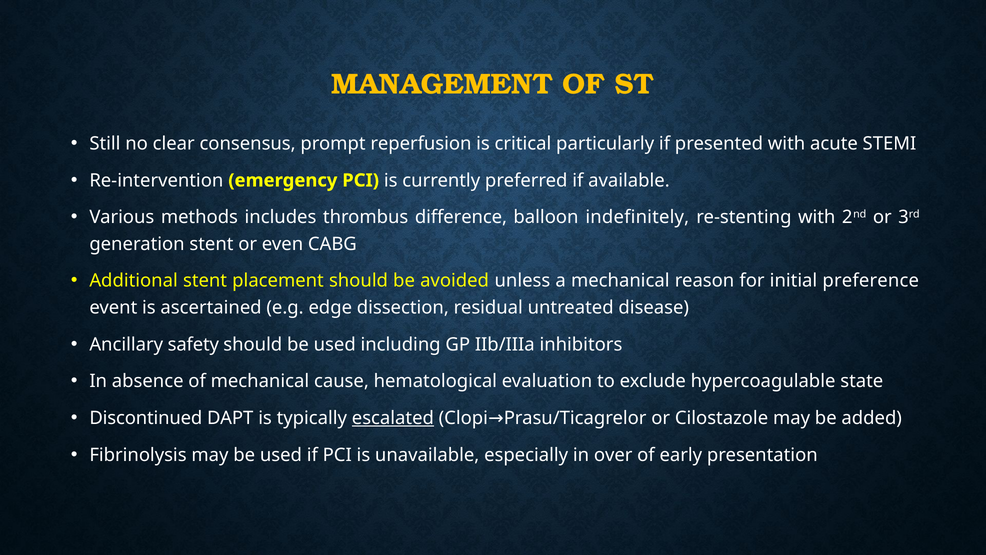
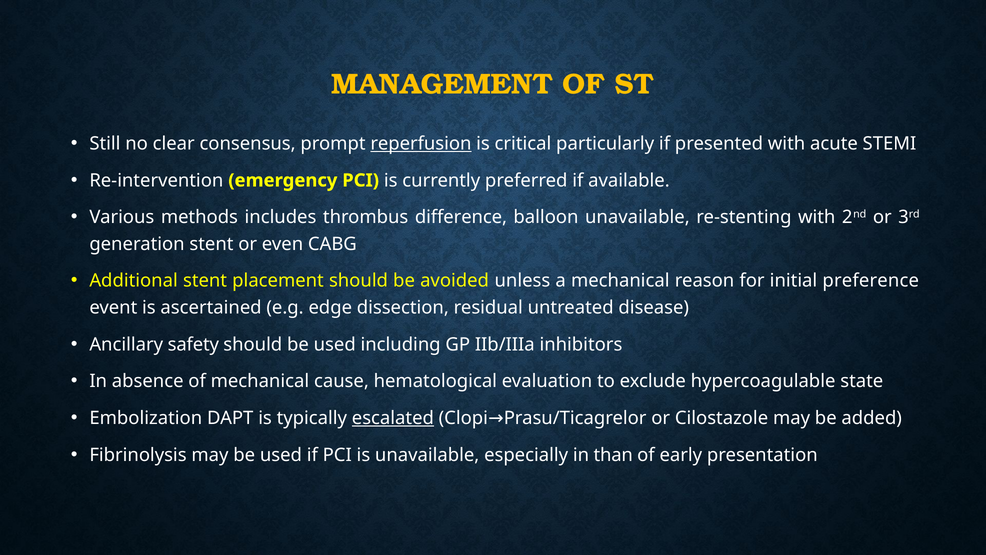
reperfusion underline: none -> present (421, 143)
balloon indefinitely: indefinitely -> unavailable (637, 217)
Discontinued: Discontinued -> Embolization (146, 418)
over: over -> than (613, 455)
